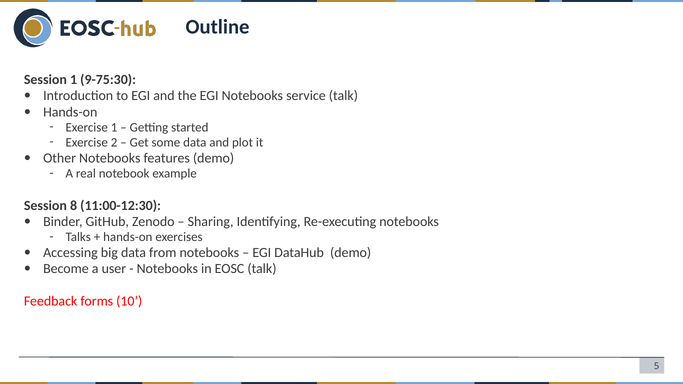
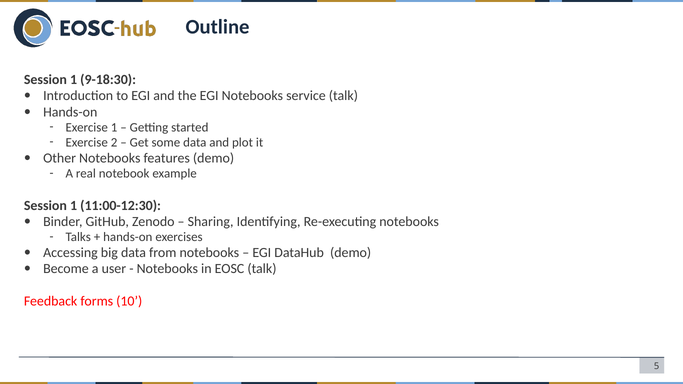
9-75:30: 9-75:30 -> 9-18:30 (108, 80)
8: 8 -> 1 (74, 206)
